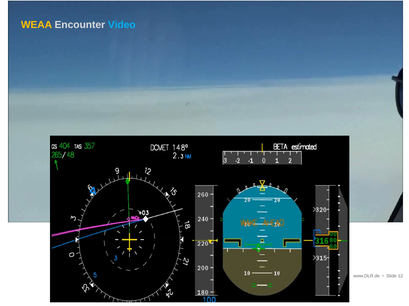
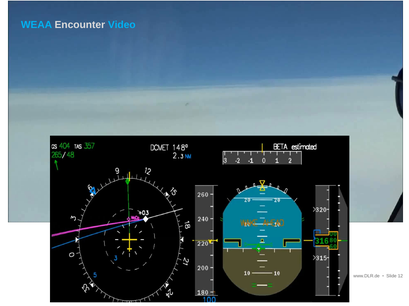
WEAA colour: yellow -> light blue (37, 25)
